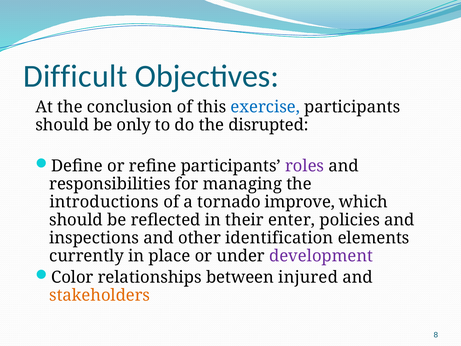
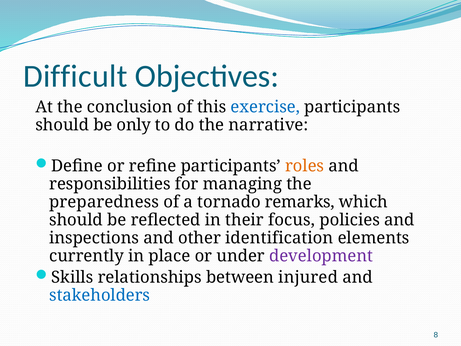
disrupted: disrupted -> narrative (268, 125)
roles colour: purple -> orange (305, 166)
introductions: introductions -> preparedness (104, 202)
improve: improve -> remarks (300, 202)
enter: enter -> focus (292, 220)
Color: Color -> Skills (72, 277)
stakeholders colour: orange -> blue (100, 295)
